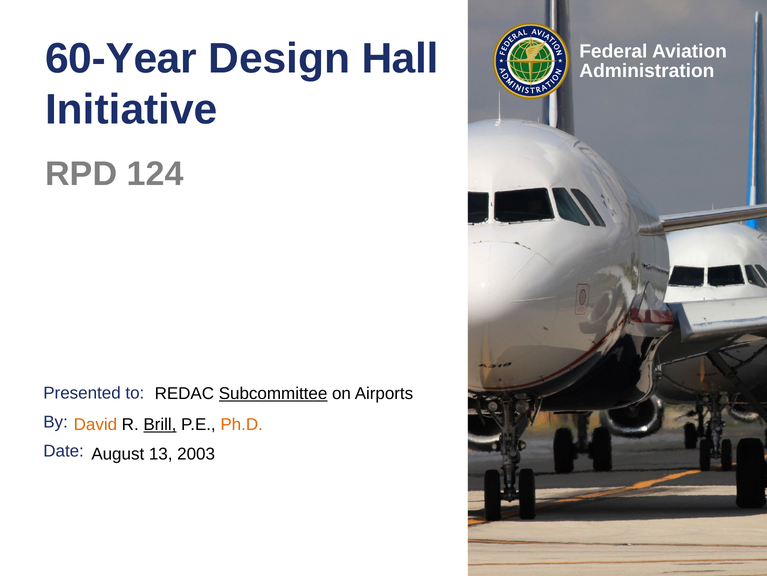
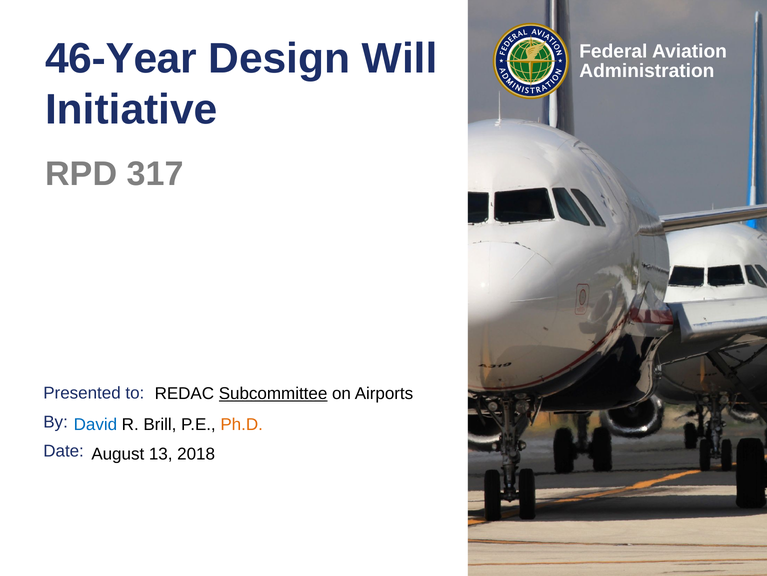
60-Year: 60-Year -> 46-Year (121, 59)
Hall: Hall -> Will (400, 59)
124: 124 -> 317 (155, 174)
David colour: orange -> blue (95, 424)
Brill underline: present -> none (160, 424)
2003: 2003 -> 2018 (196, 453)
